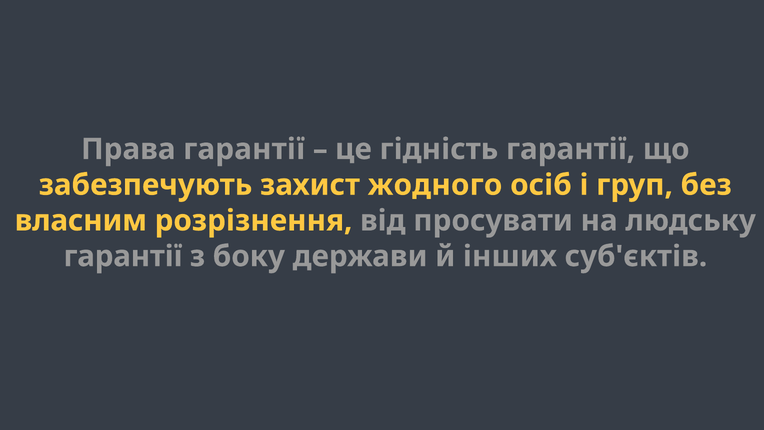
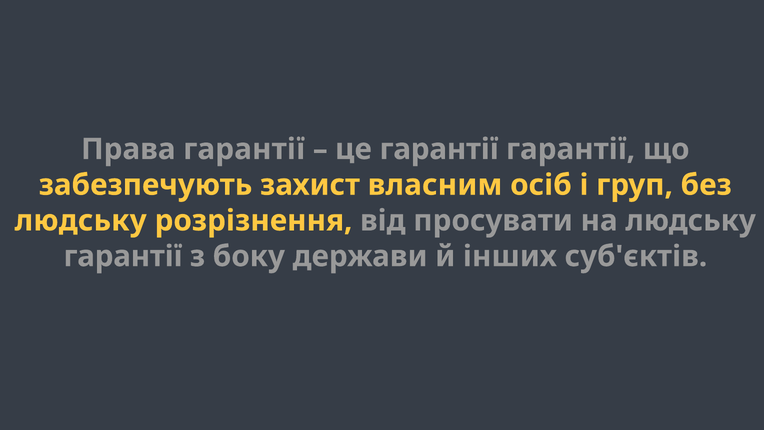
це гідність: гідність -> гарантії (439, 149)
жодного: жодного -> власним (435, 185)
власним: власним -> людську (81, 221)
